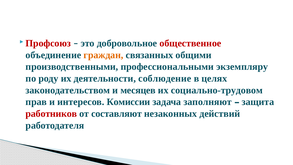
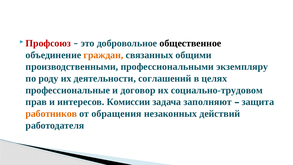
общественное colour: red -> black (190, 43)
соблюдение: соблюдение -> соглашений (165, 78)
законодательством: законодательством -> профессиональные (68, 90)
месяцев: месяцев -> договор (138, 90)
работников colour: red -> orange (51, 114)
составляют: составляют -> обращения (116, 114)
